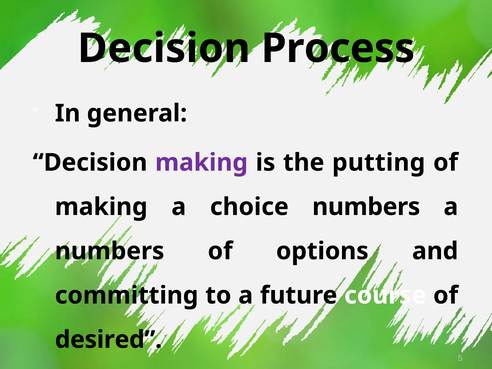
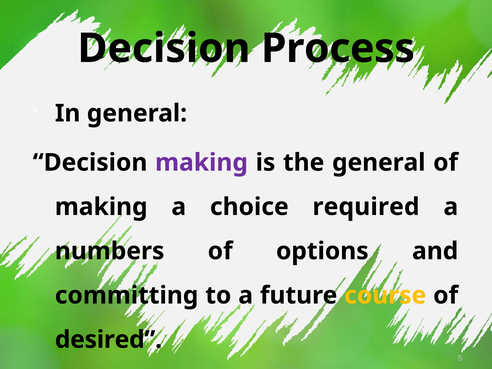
the putting: putting -> general (379, 163)
choice numbers: numbers -> required (366, 207)
course colour: white -> yellow (385, 295)
